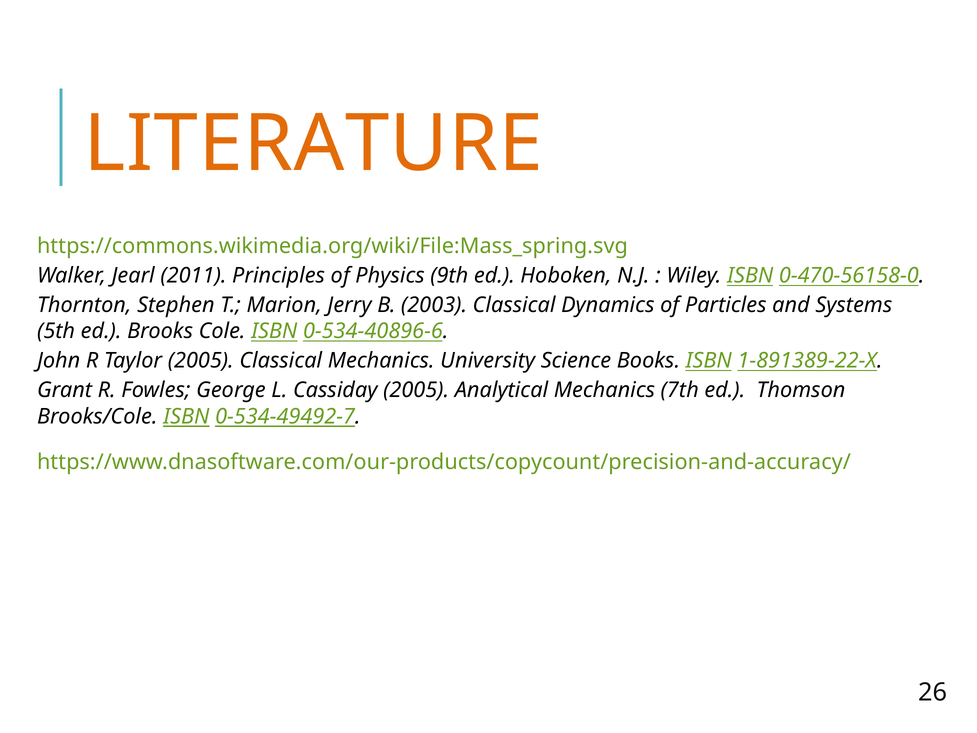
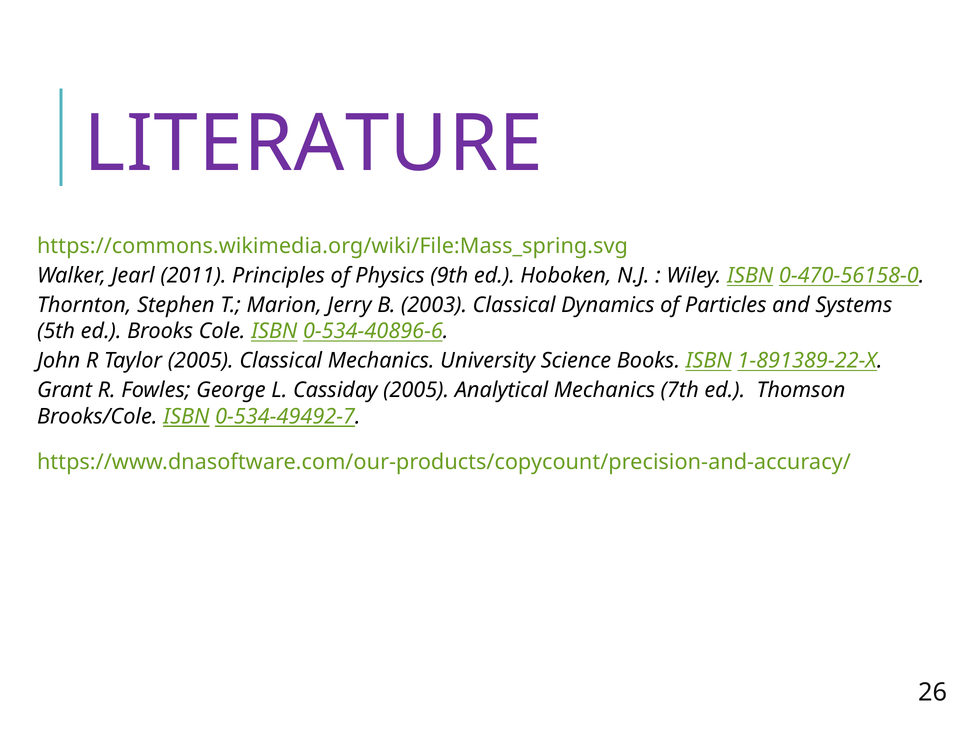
LITERATURE colour: orange -> purple (314, 144)
